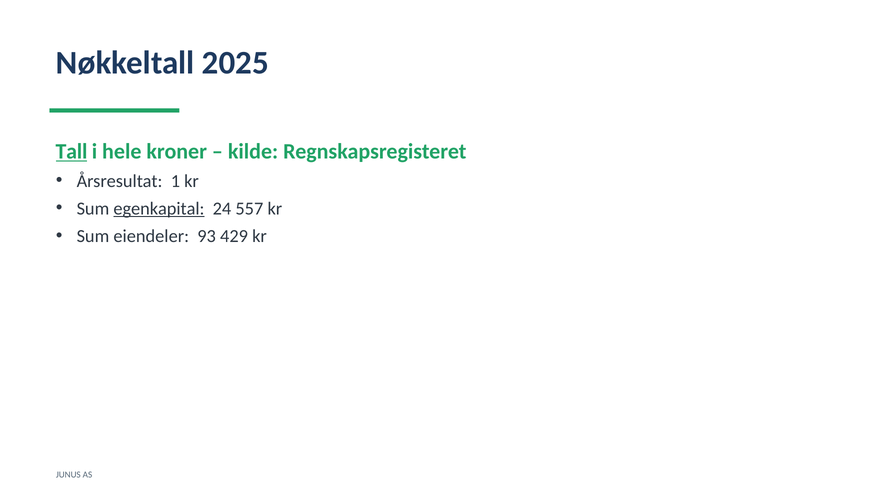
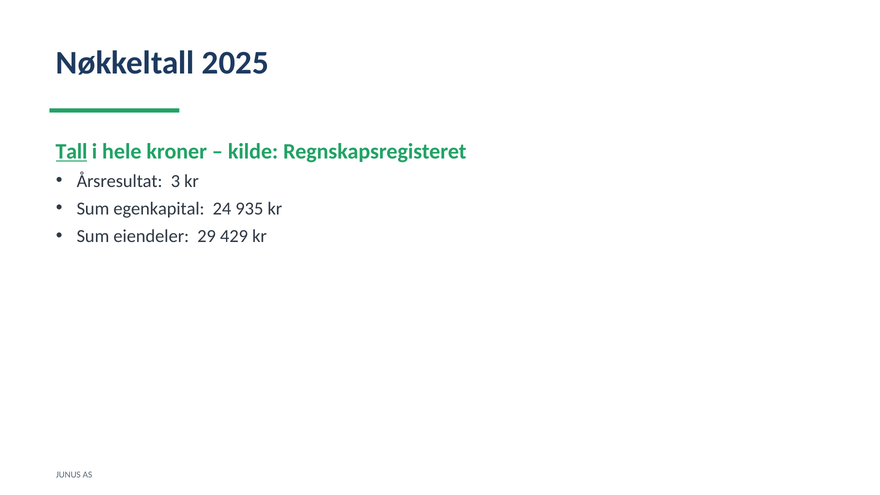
1: 1 -> 3 (175, 181)
egenkapital underline: present -> none (159, 208)
557: 557 -> 935 (249, 208)
93: 93 -> 29 (207, 236)
